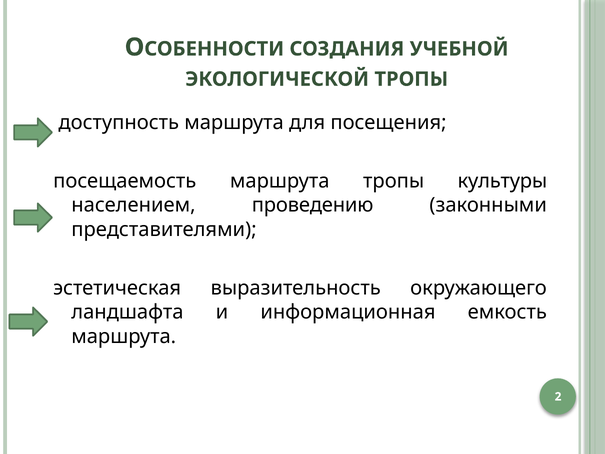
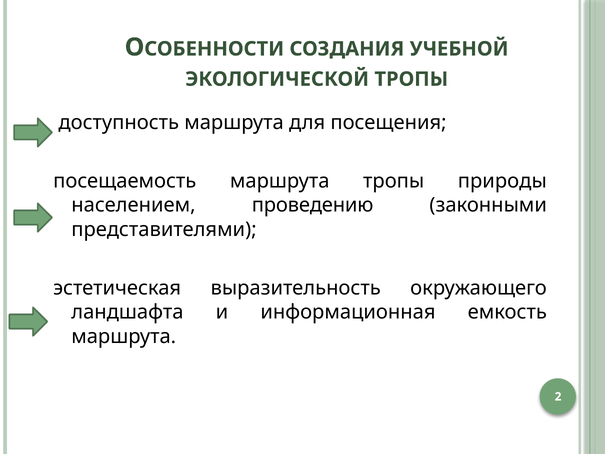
культуры: культуры -> природы (502, 181)
